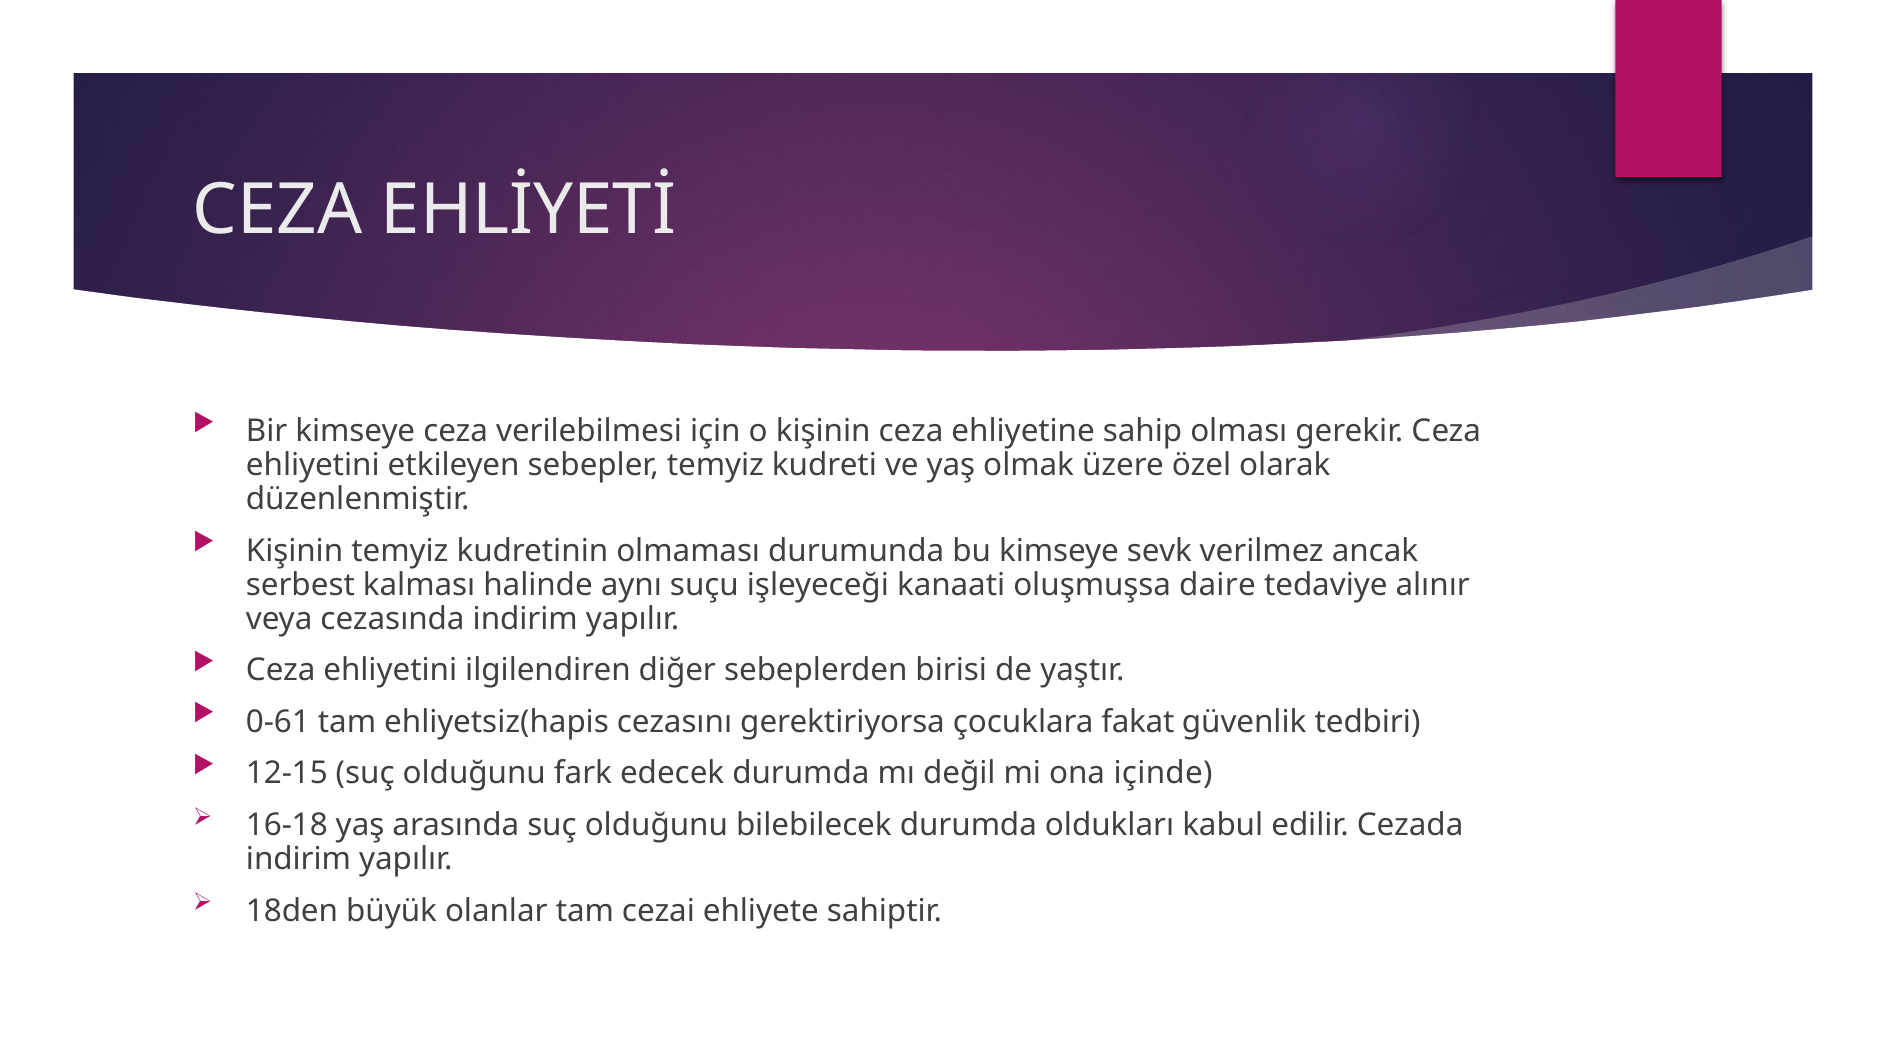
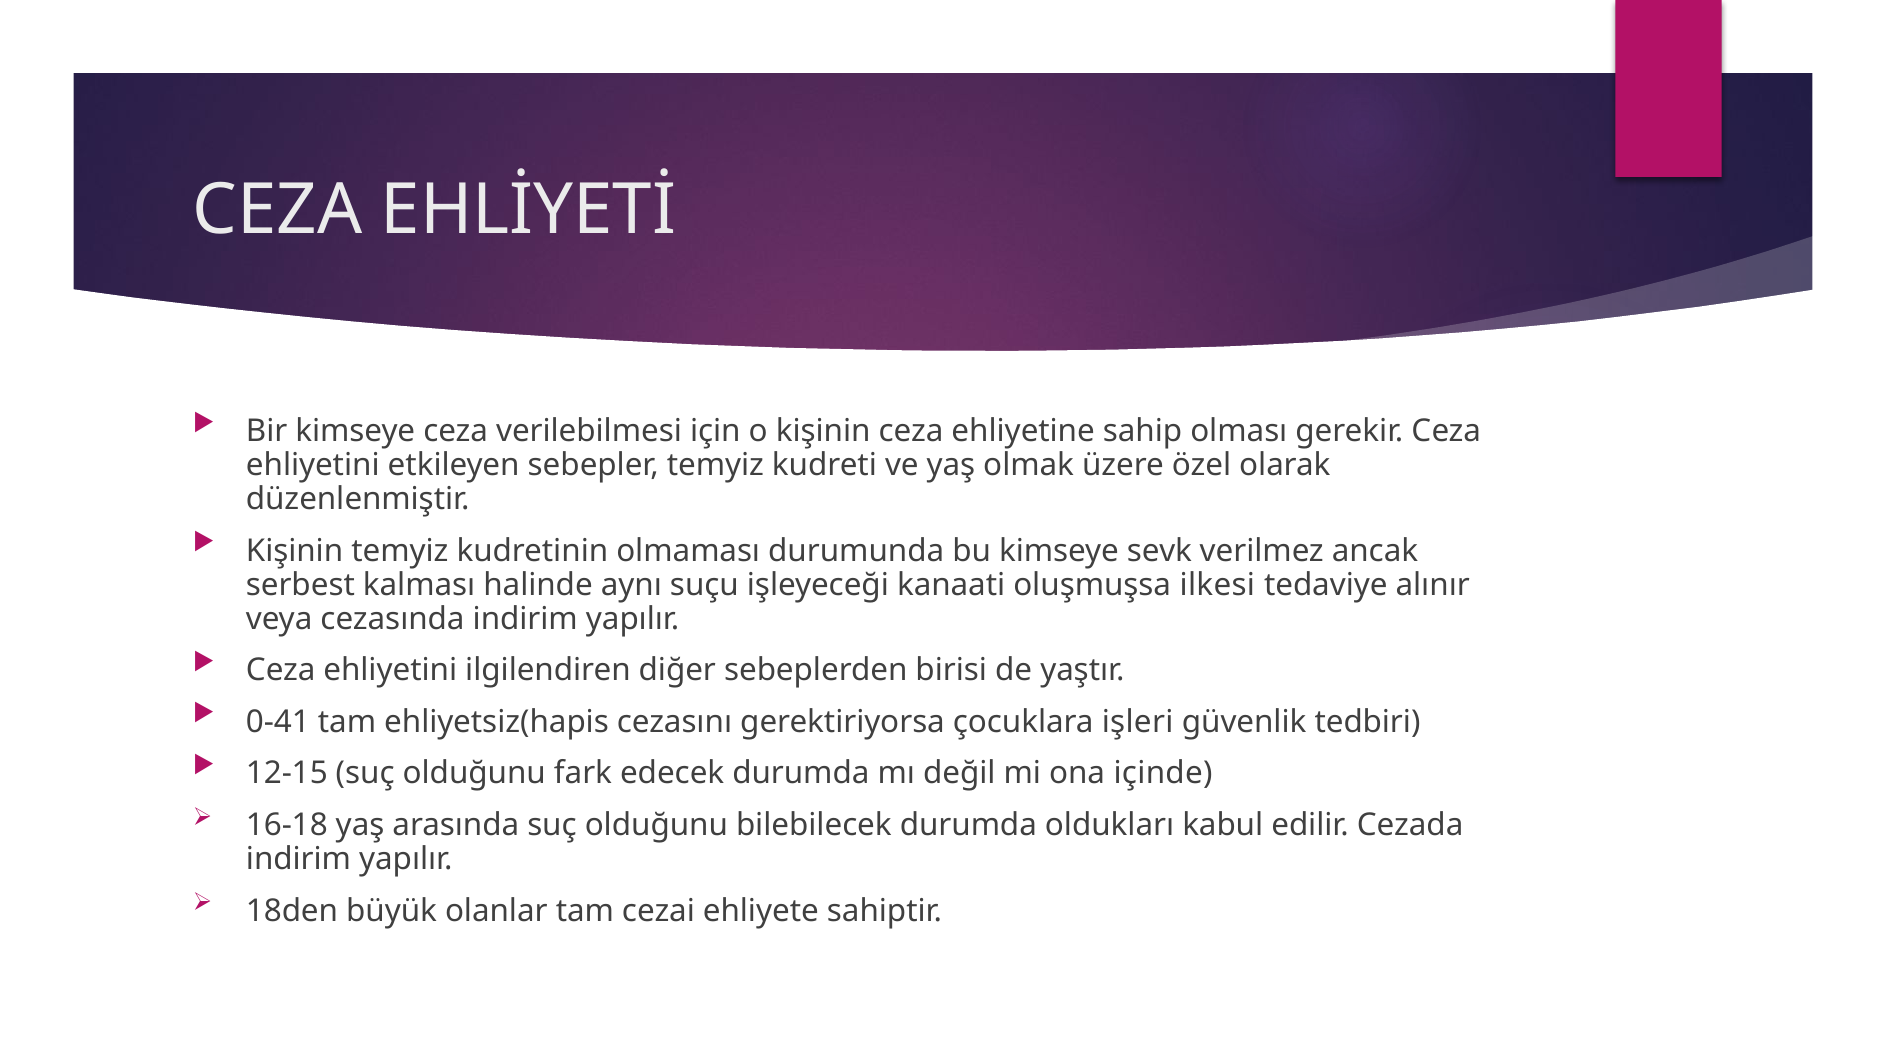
daire: daire -> ilkesi (1217, 584)
0-61: 0-61 -> 0-41 (278, 722)
fakat: fakat -> işleri (1138, 722)
